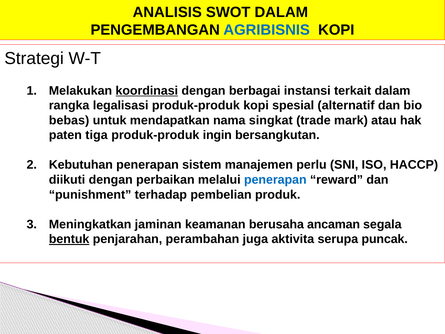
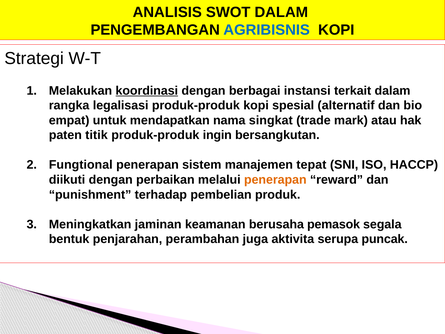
bebas: bebas -> empat (69, 120)
tiga: tiga -> titik (97, 135)
Kebutuhan: Kebutuhan -> Fungtional (81, 165)
perlu: perlu -> tepat (311, 165)
penerapan colour: blue -> orange (275, 180)
ancaman: ancaman -> pemasok (334, 224)
bentuk underline: present -> none (69, 239)
